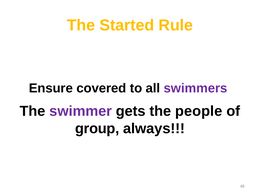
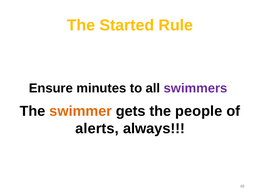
covered: covered -> minutes (101, 88)
swimmer colour: purple -> orange (81, 111)
group: group -> alerts (97, 129)
